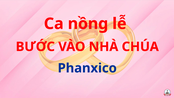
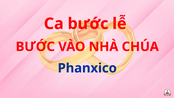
Ca nồng: nồng -> bước (88, 24)
